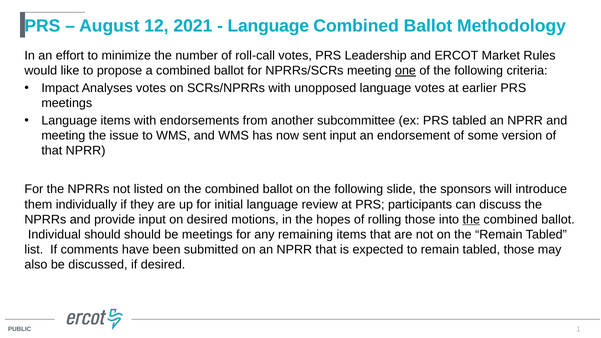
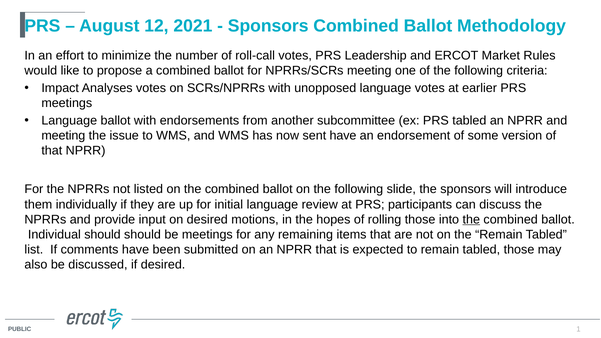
Language: Language -> Sponsors (268, 26)
one underline: present -> none (406, 71)
Language items: items -> ballot (116, 121)
sent input: input -> have (343, 136)
